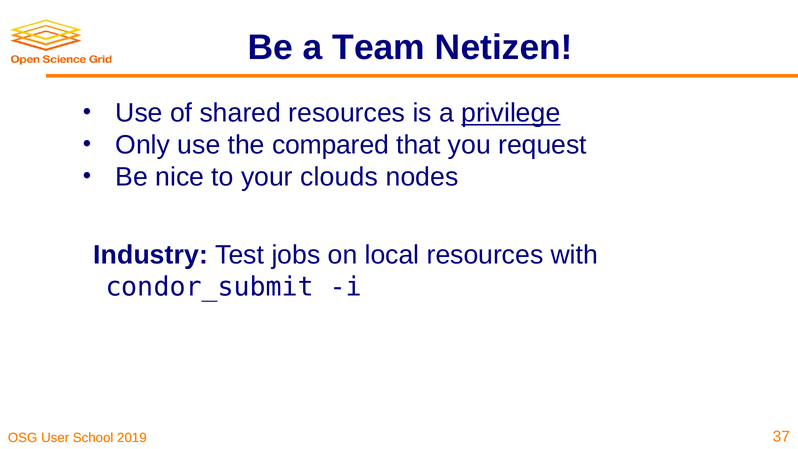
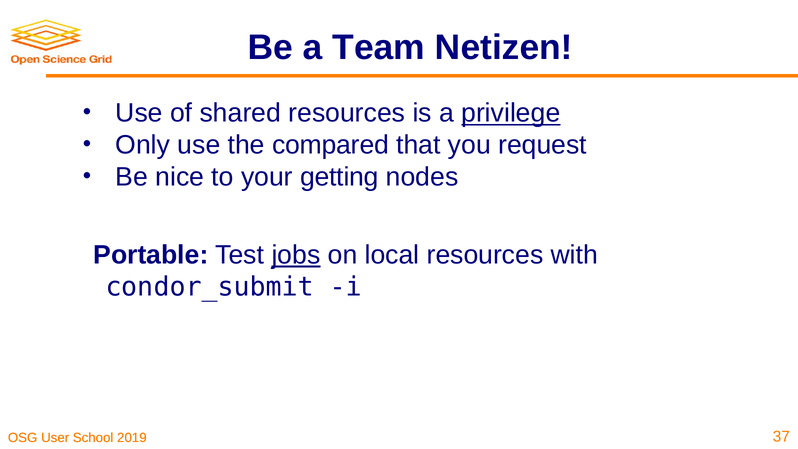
clouds: clouds -> getting (339, 177)
Industry: Industry -> Portable (151, 255)
jobs underline: none -> present (296, 255)
